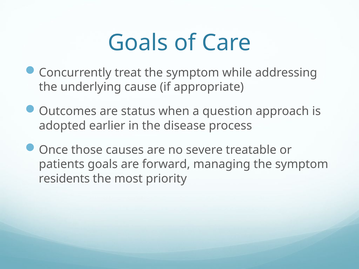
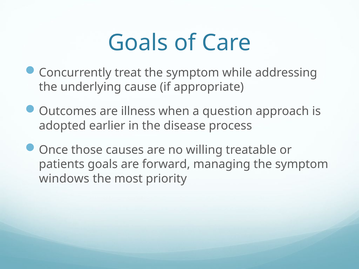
status: status -> illness (138, 111)
severe: severe -> willing (204, 150)
residents: residents -> windows (64, 179)
